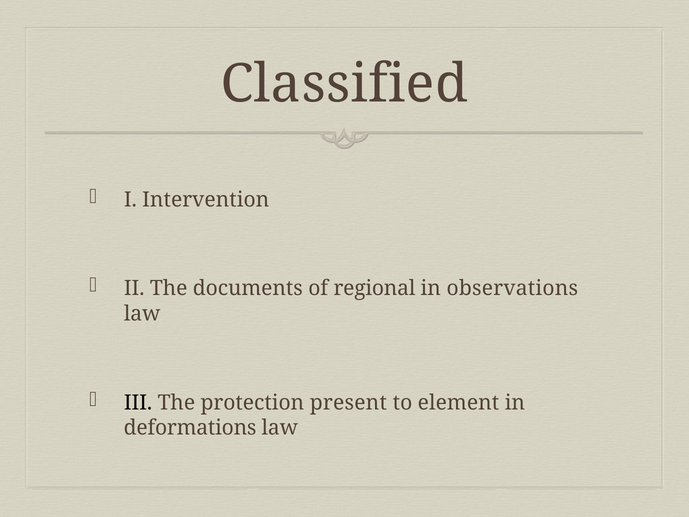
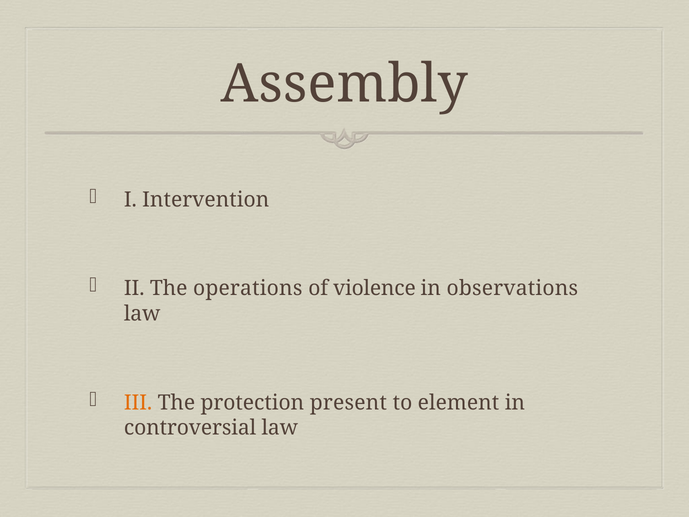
Classified: Classified -> Assembly (344, 84)
documents: documents -> operations (248, 288)
regional: regional -> violence (374, 288)
III colour: black -> orange (138, 402)
deformations: deformations -> controversial (190, 428)
